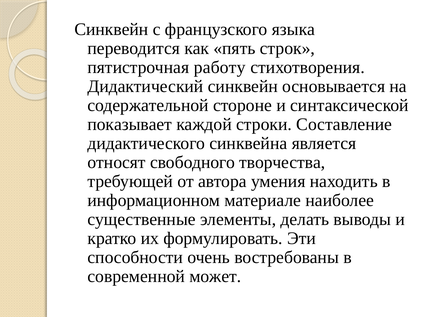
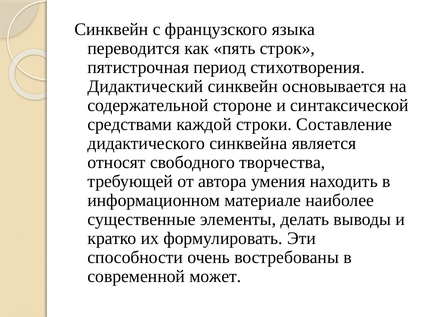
работу: работу -> период (220, 67)
показывает: показывает -> средствами (130, 124)
